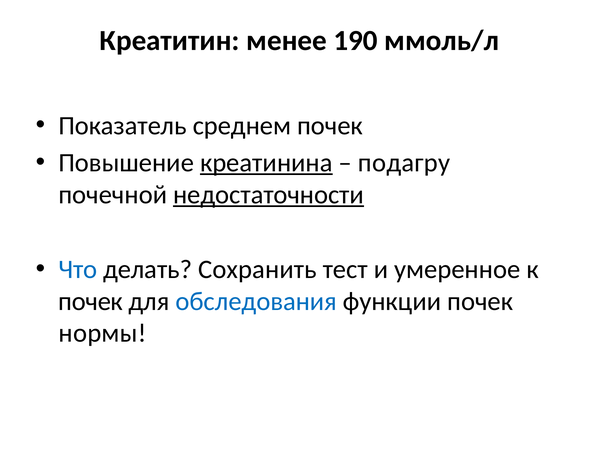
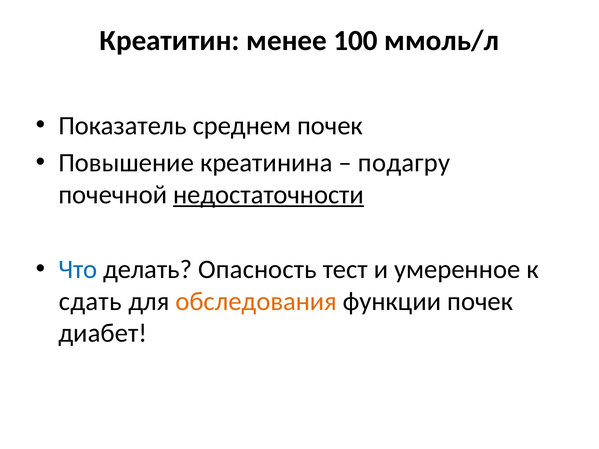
190: 190 -> 100 (356, 40)
креатинина underline: present -> none (266, 163)
Сохранить: Сохранить -> Опасность (257, 269)
почек: почек -> сдать (90, 301)
обследования colour: blue -> orange (256, 301)
нормы: нормы -> диабет (103, 333)
